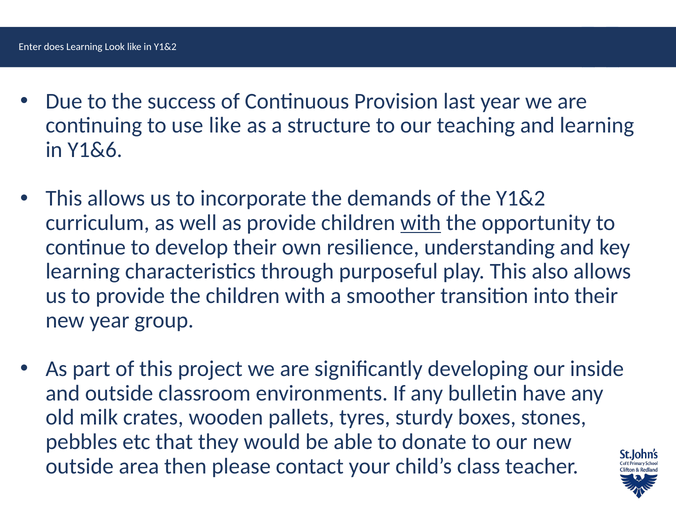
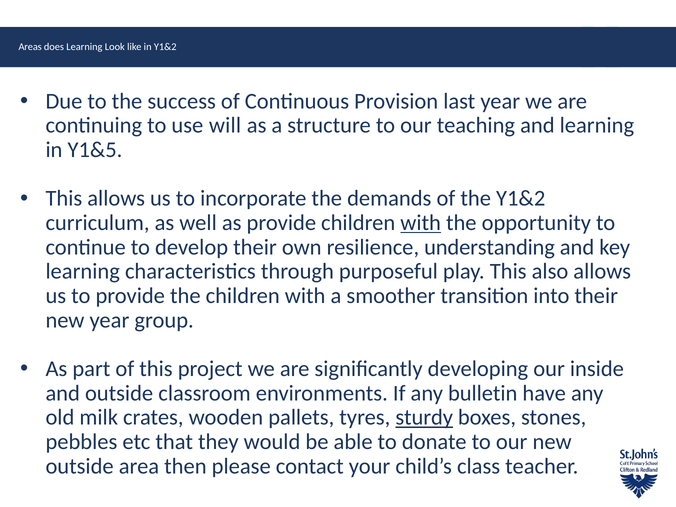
Enter: Enter -> Areas (30, 47)
use like: like -> will (225, 126)
Y1&6: Y1&6 -> Y1&5 (95, 150)
sturdy underline: none -> present (424, 417)
